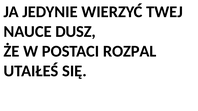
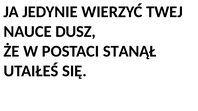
ROZPAL: ROZPAL -> STANĄŁ (130, 51)
